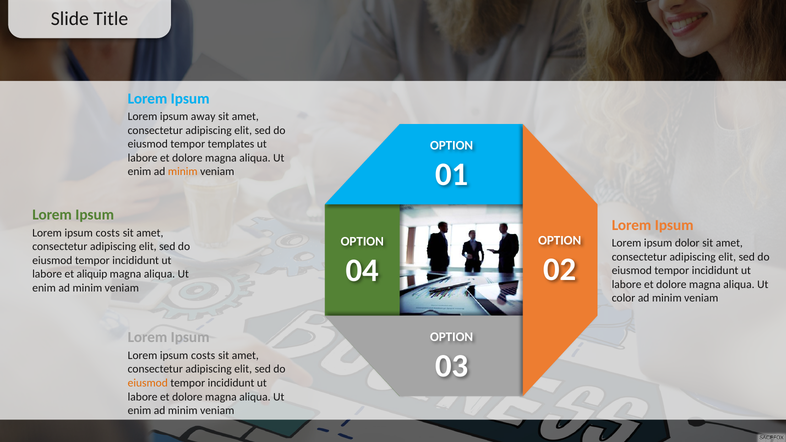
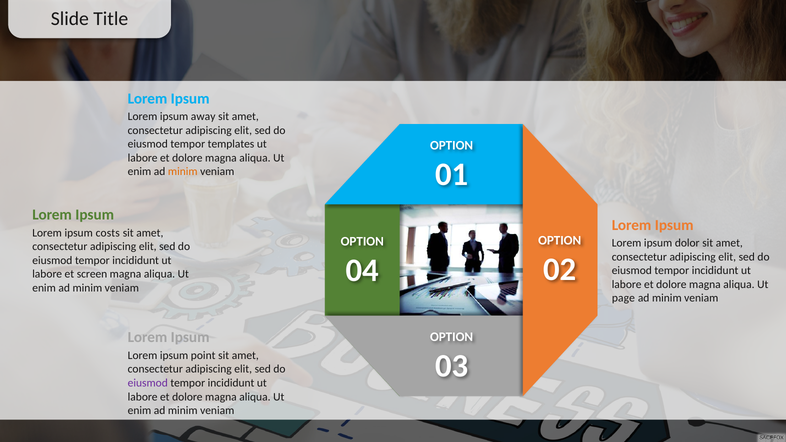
aliquip: aliquip -> screen (92, 274)
color: color -> page (623, 298)
costs: costs -> point (203, 356)
eiusmod colour: orange -> purple (148, 383)
